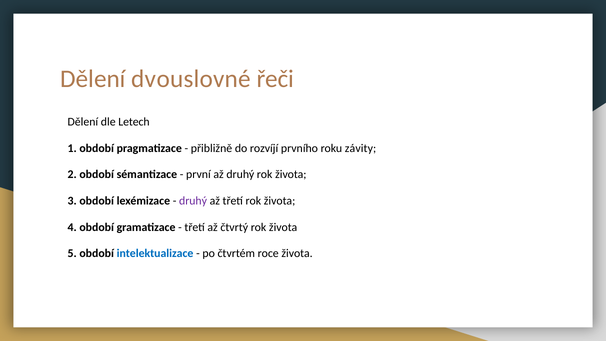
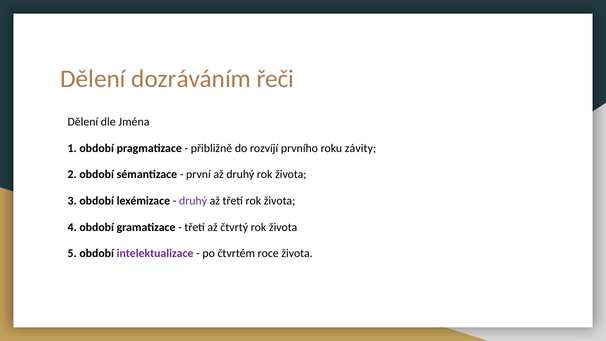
dvouslovné: dvouslovné -> dozráváním (191, 79)
Letech: Letech -> Jména (134, 122)
intelektualizace colour: blue -> purple (155, 254)
